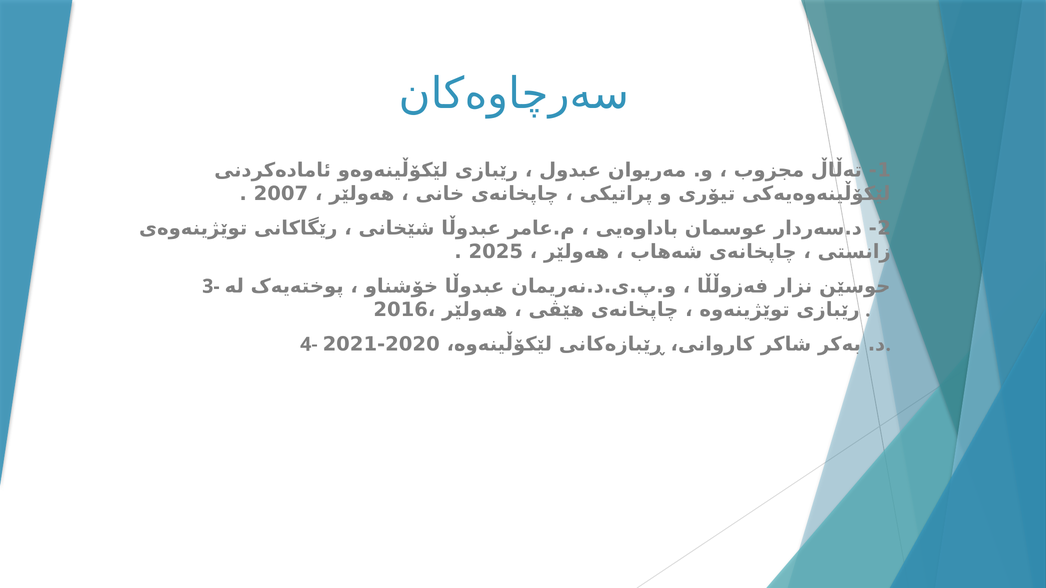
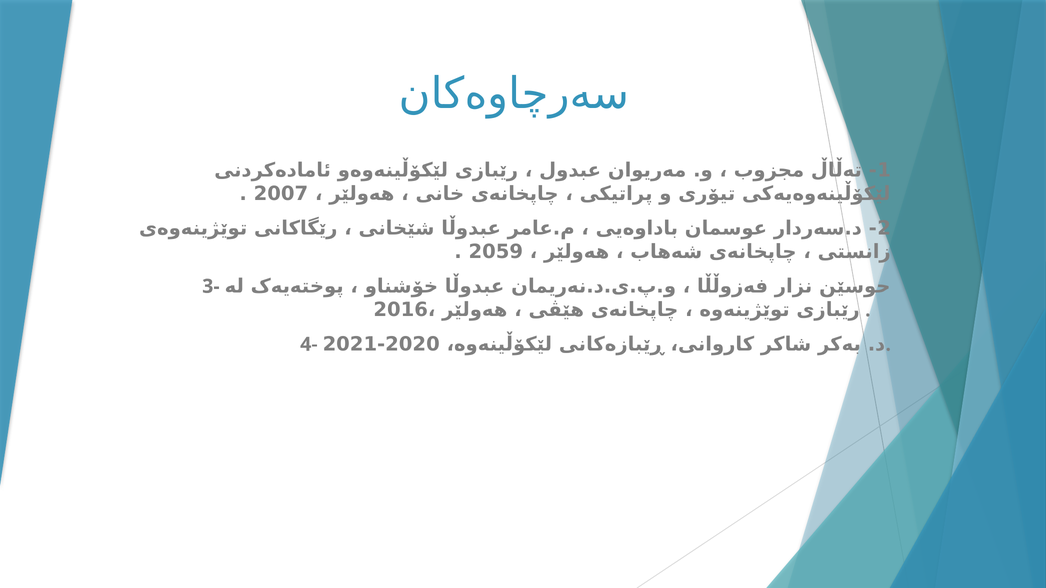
2025: 2025 -> 2059 (496, 252)
